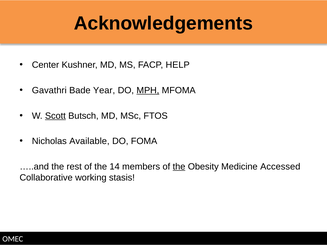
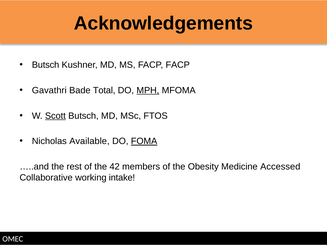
Center: Center -> Butsch (46, 65)
FACP HELP: HELP -> FACP (178, 65)
Year: Year -> Total (104, 90)
FOMA underline: none -> present (144, 141)
14: 14 -> 42 (115, 167)
the underline: present -> none (179, 167)
stasis: stasis -> intake (122, 178)
